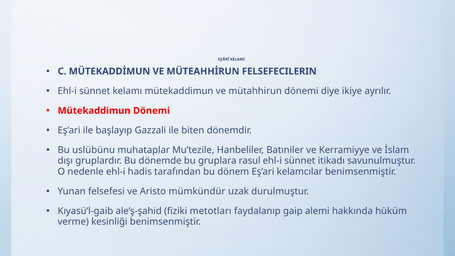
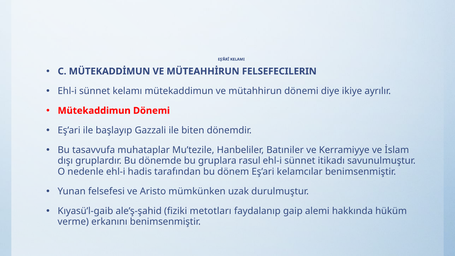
uslübünu: uslübünu -> tasavvufa (94, 150)
mümkündür: mümkündür -> mümkünken (197, 191)
kesinliği: kesinliği -> erkanını (109, 222)
